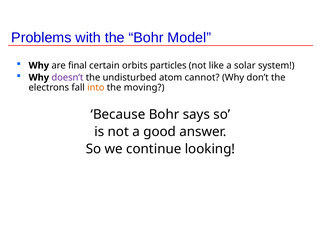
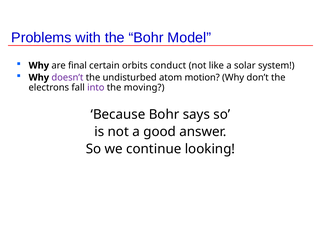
particles: particles -> conduct (168, 65)
cannot: cannot -> motion (202, 77)
into colour: orange -> purple (96, 88)
